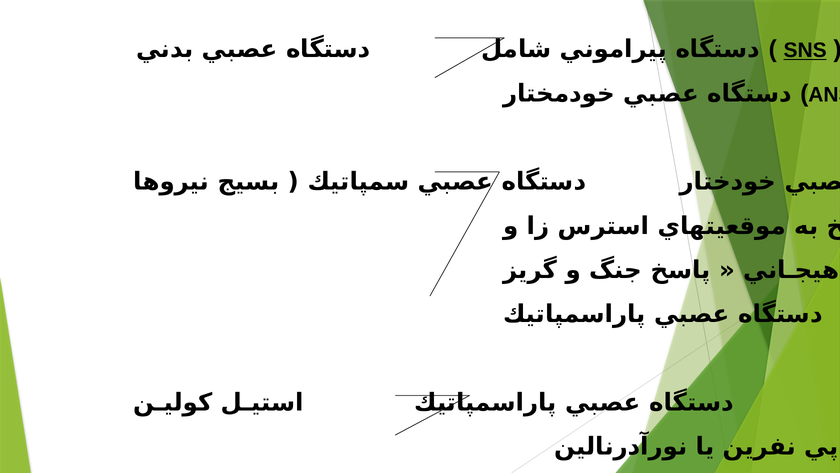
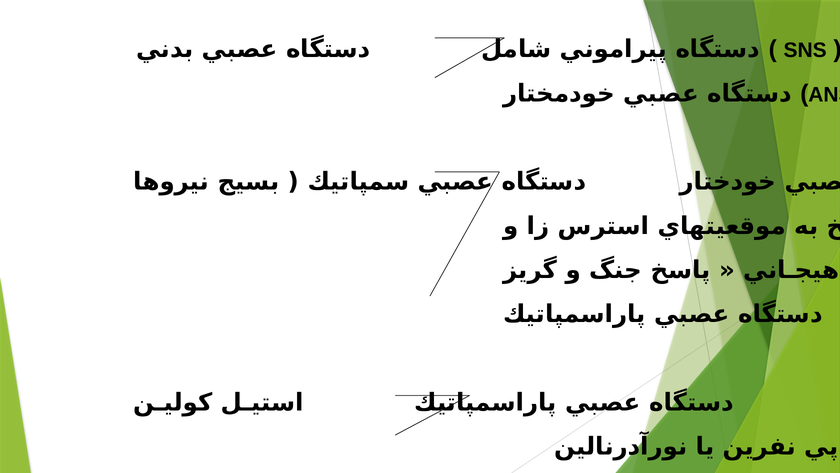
SNS underline: present -> none (805, 50)
